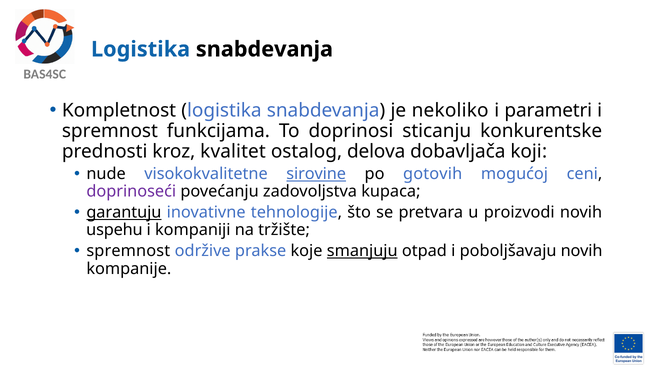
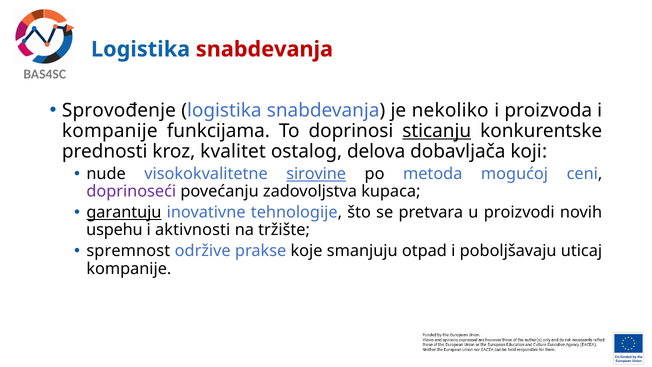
snabdevanja colour: black -> red (264, 49)
Kompletnost: Kompletnost -> Sprovođenje (119, 110)
parametri: parametri -> proizvoda (548, 110)
spremnost: spremnost -> kompanije (110, 131)
sticanju underline: none -> present (437, 131)
gotovih: gotovih -> metoda (433, 174)
kompaniji: kompaniji -> aktivnosti (193, 230)
smanjuju underline: present -> none (362, 251)
poboljšavaju novih: novih -> uticaj (581, 251)
